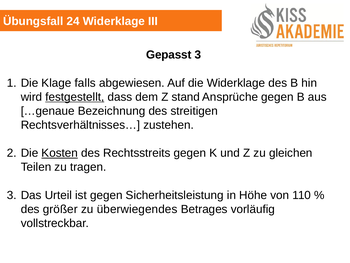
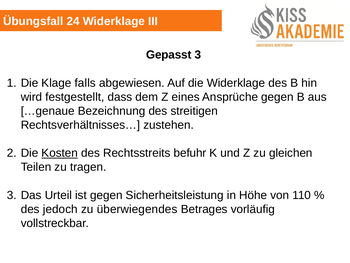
festgestellt underline: present -> none (75, 97)
stand: stand -> eines (186, 97)
Rechtsstreits gegen: gegen -> befuhr (190, 153)
größer: größer -> jedoch (60, 209)
